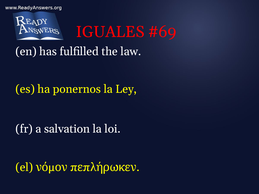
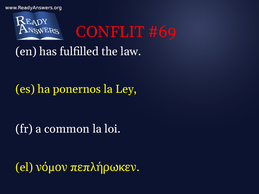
IGUALES: IGUALES -> CONFLIT (110, 32)
salvation: salvation -> common (67, 129)
